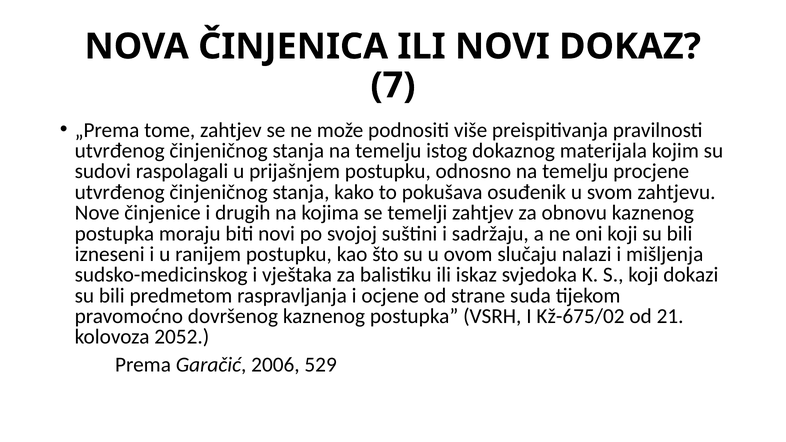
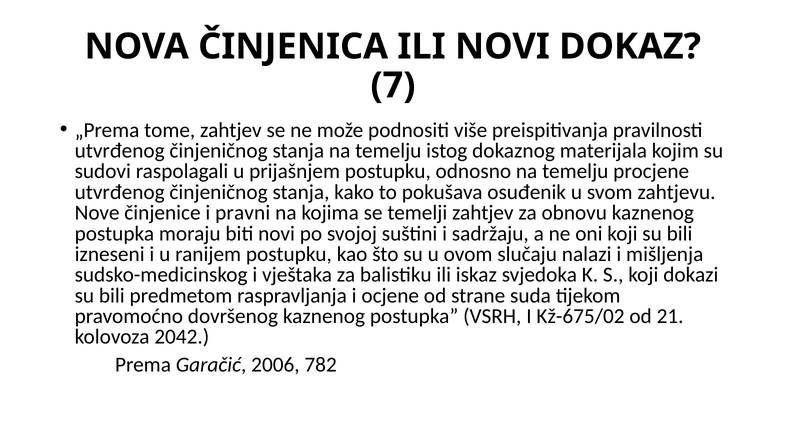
drugih: drugih -> pravni (243, 213)
2052: 2052 -> 2042 (182, 337)
529: 529 -> 782 (321, 365)
